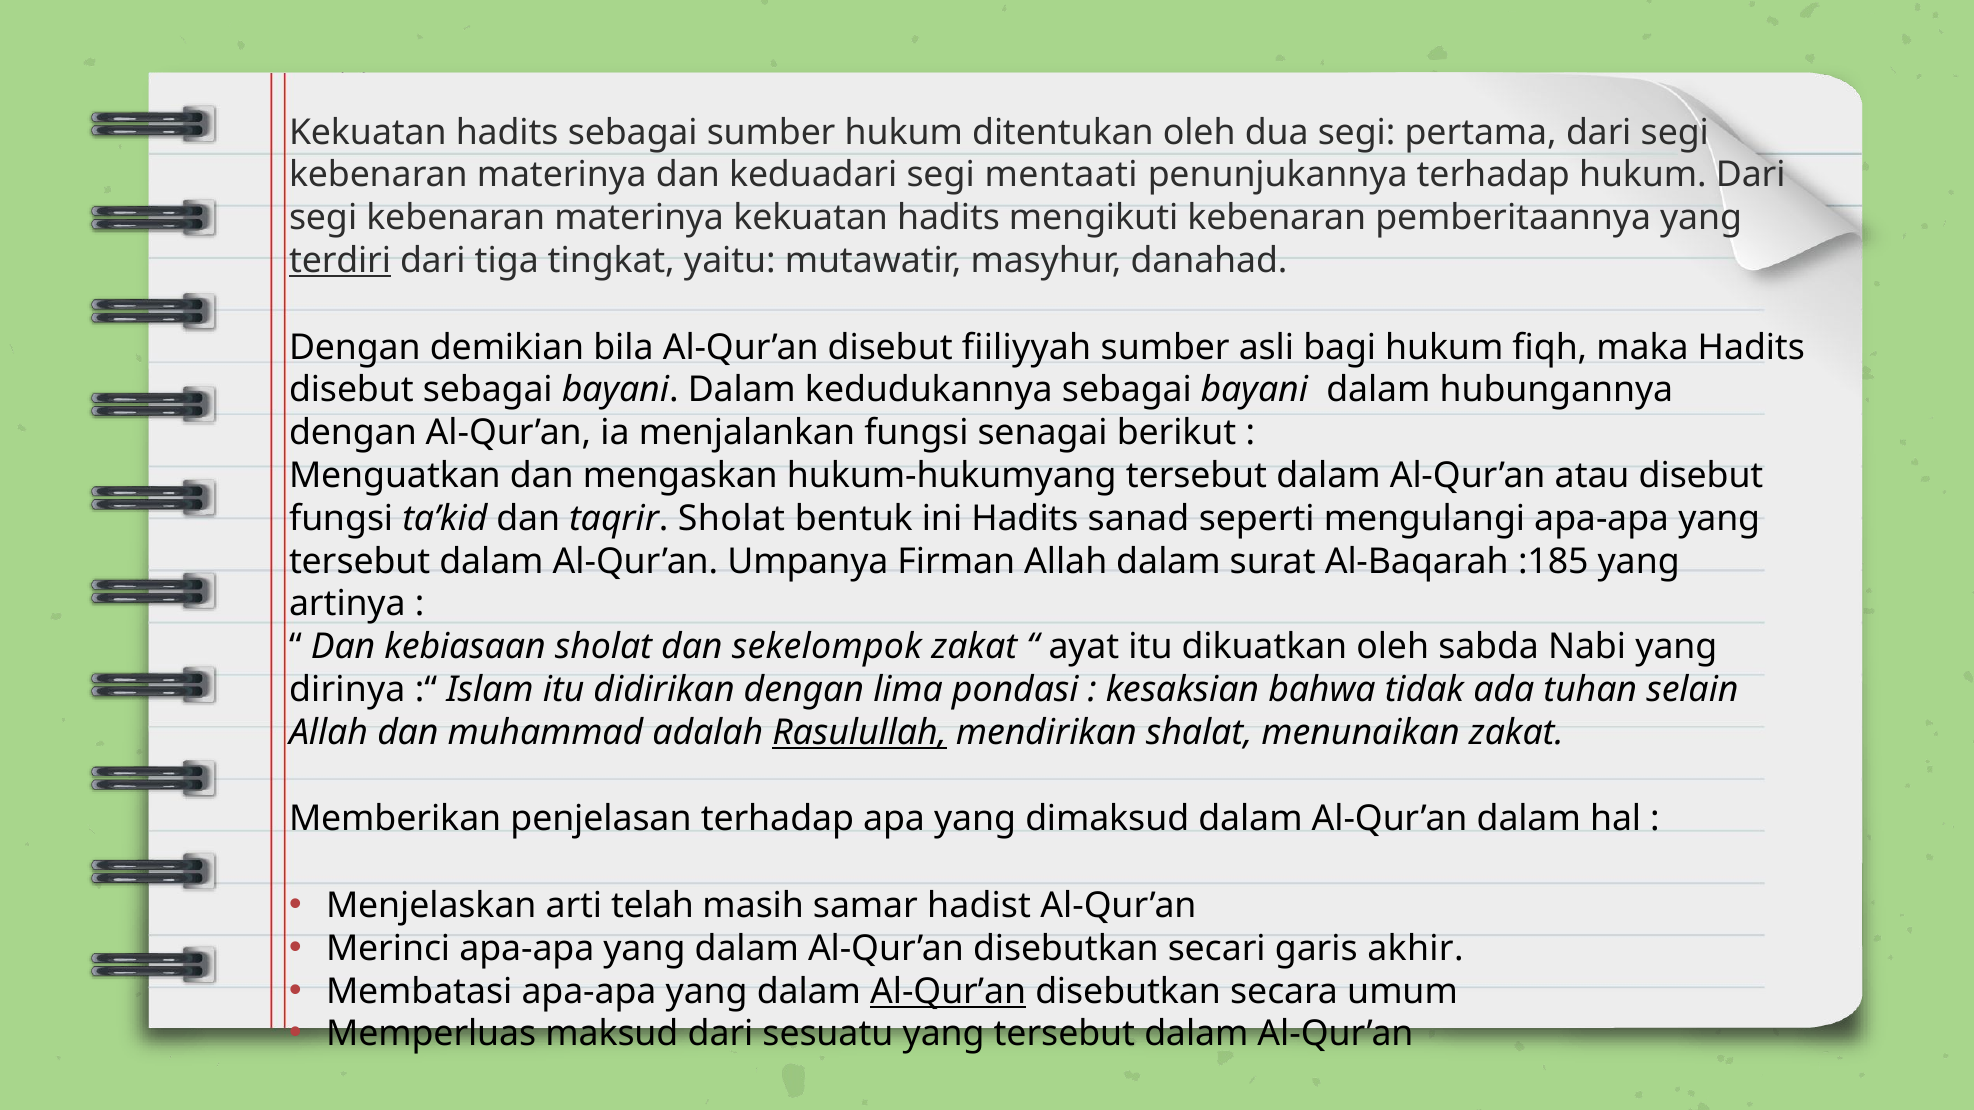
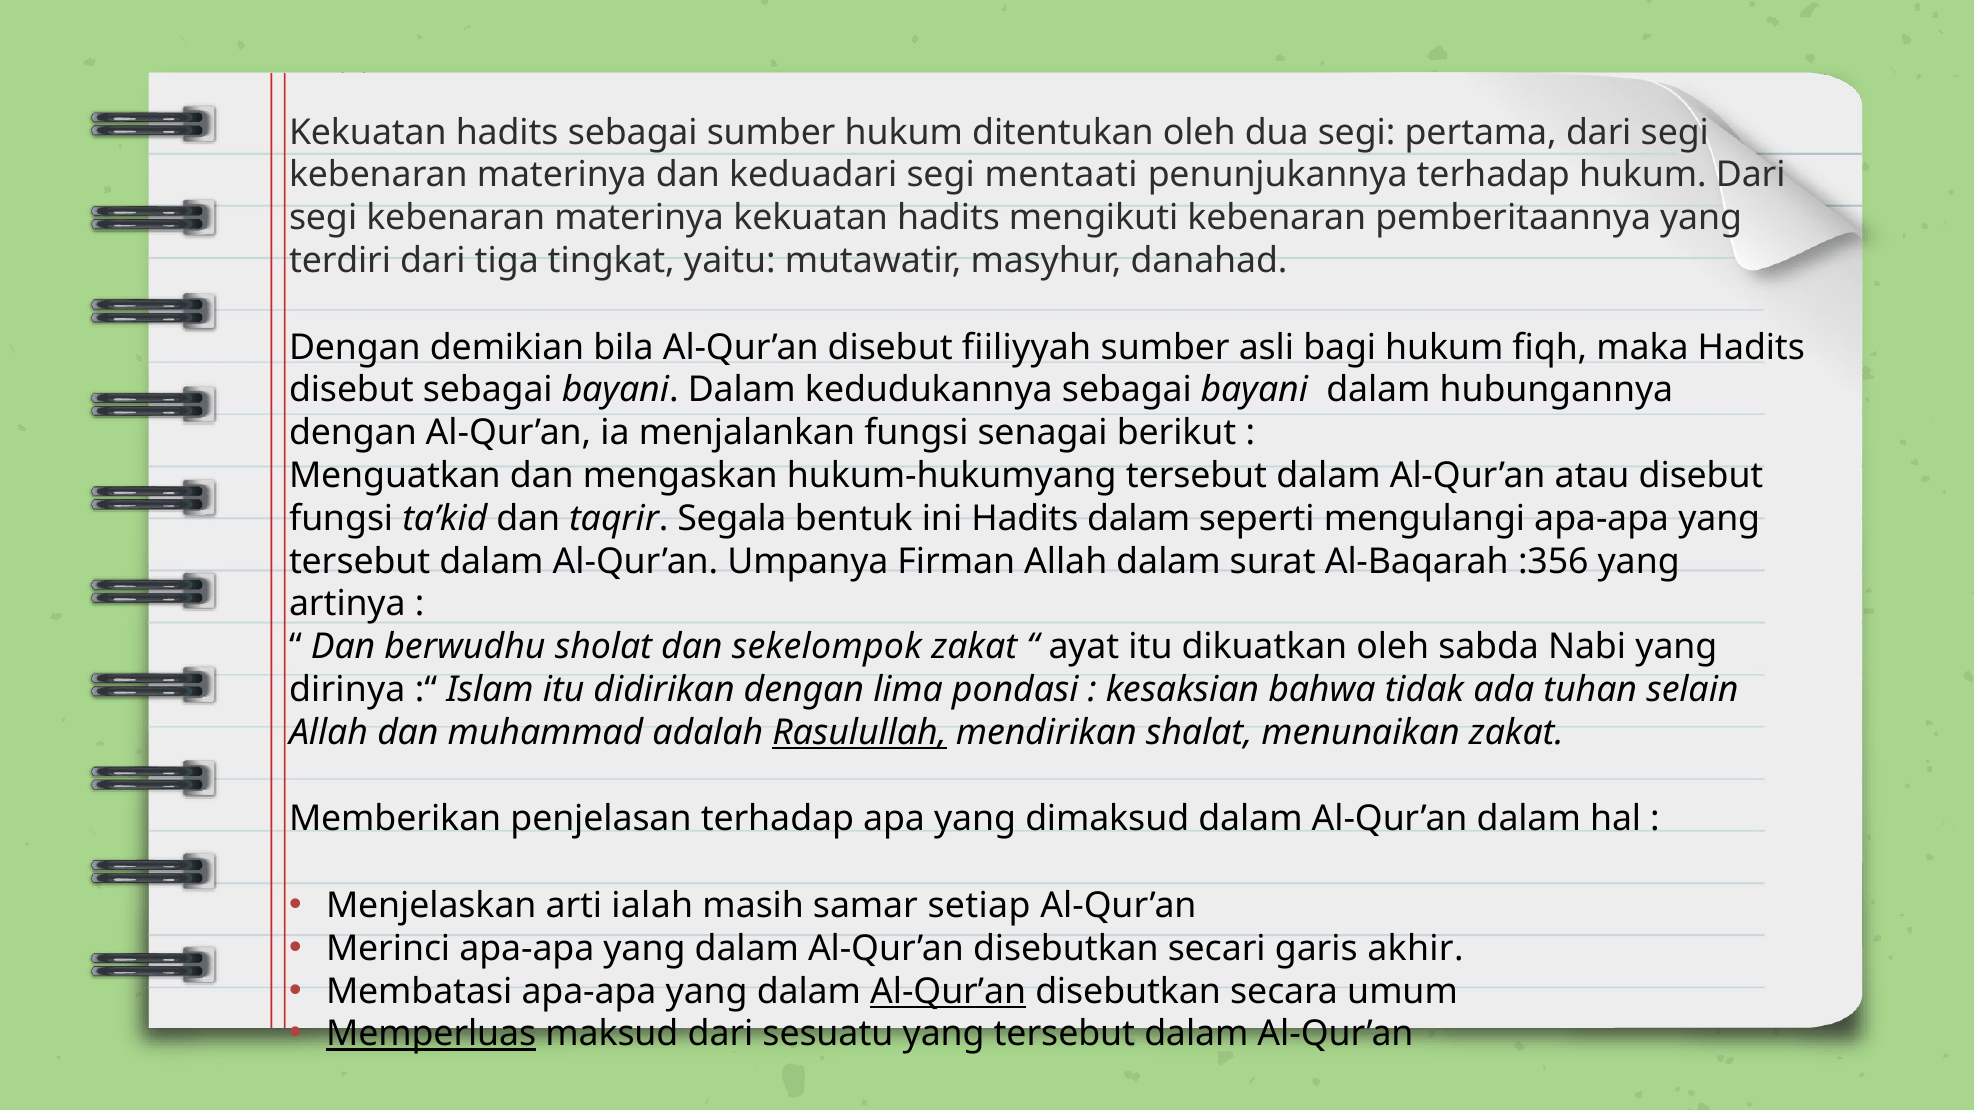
terdiri underline: present -> none (340, 261)
taqrir Sholat: Sholat -> Segala (732, 519)
Hadits sanad: sanad -> dalam (1139, 519)
:185: :185 -> :356 (1553, 562)
kebiasaan: kebiasaan -> berwudhu (465, 647)
telah: telah -> ialah (652, 906)
hadist: hadist -> setiap (979, 906)
Memperluas underline: none -> present (431, 1035)
